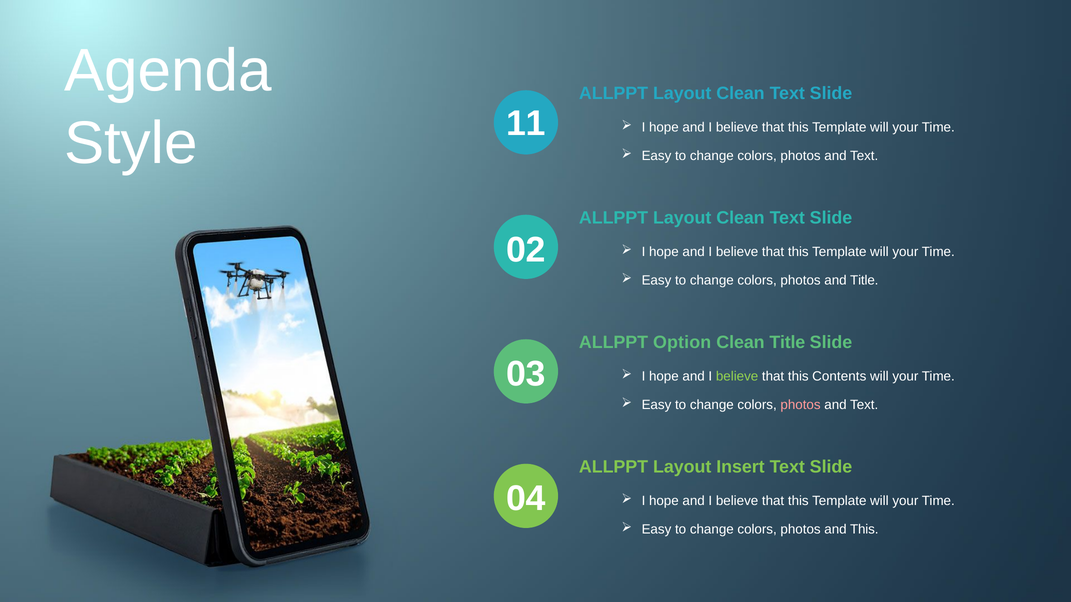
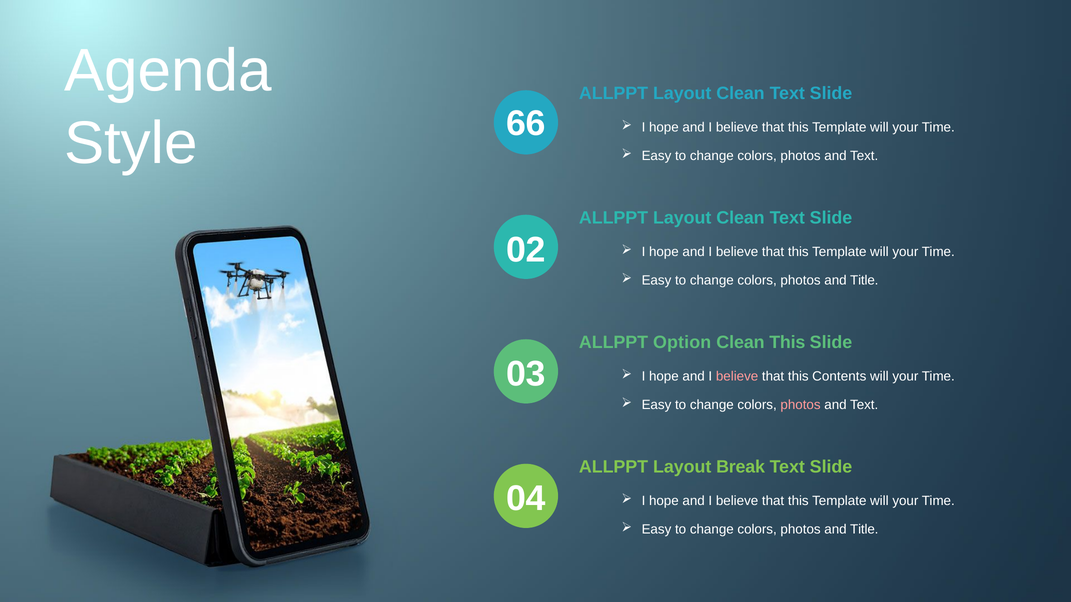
11: 11 -> 66 (526, 124)
Clean Title: Title -> This (787, 343)
believe colour: light green -> pink (737, 377)
Insert: Insert -> Break (741, 467)
This: This -> Title (864, 530)
